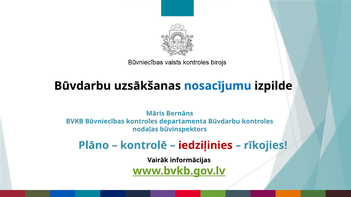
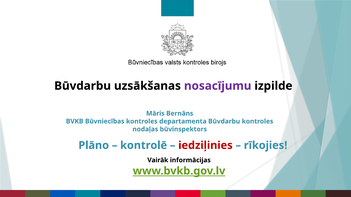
nosacījumu colour: blue -> purple (218, 86)
